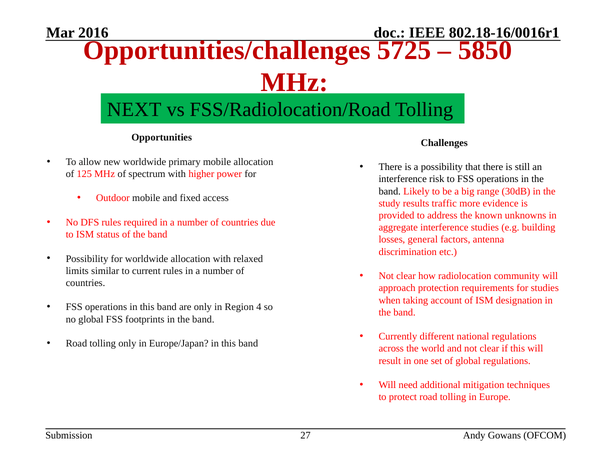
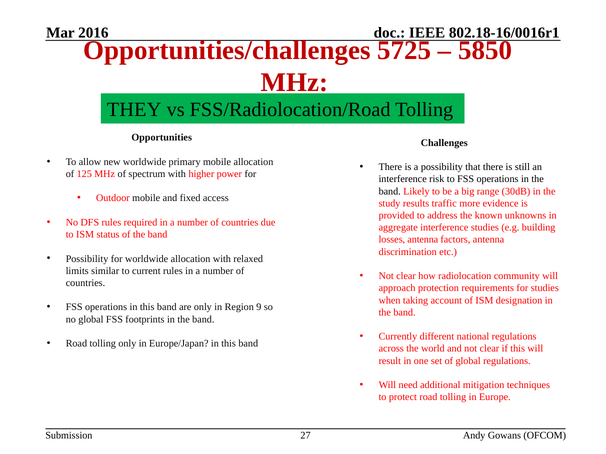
NEXT: NEXT -> THEY (134, 110)
losses general: general -> antenna (423, 240)
4: 4 -> 9 (259, 307)
